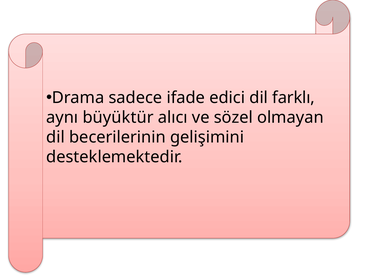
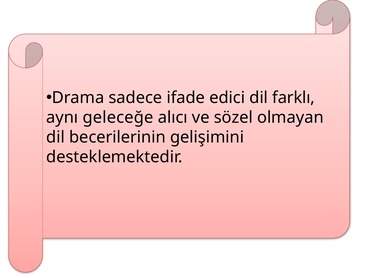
büyüktür: büyüktür -> geleceğe (118, 117)
